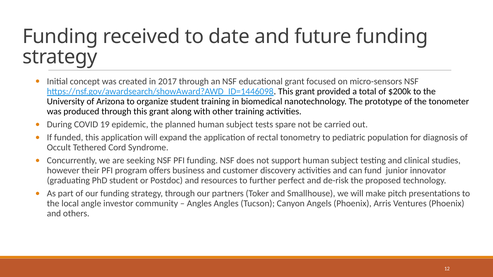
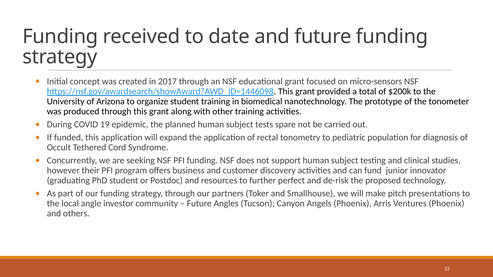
Angles: Angles -> Future (199, 204)
